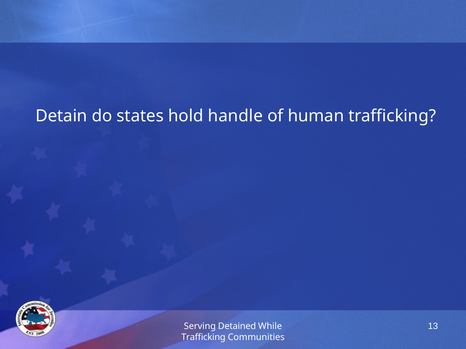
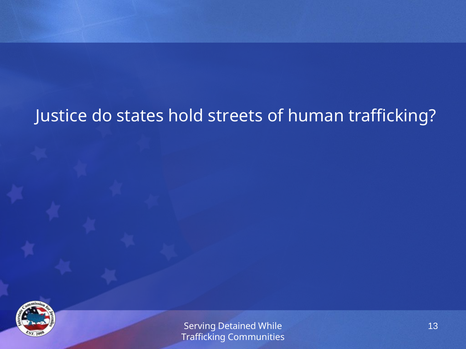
Detain: Detain -> Justice (61, 116)
handle: handle -> streets (235, 116)
